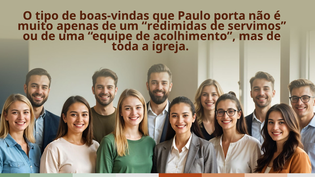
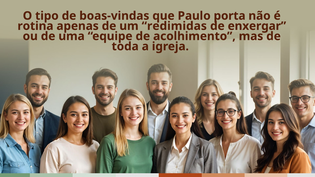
muito: muito -> rotina (35, 26)
servimos: servimos -> enxergar (257, 26)
